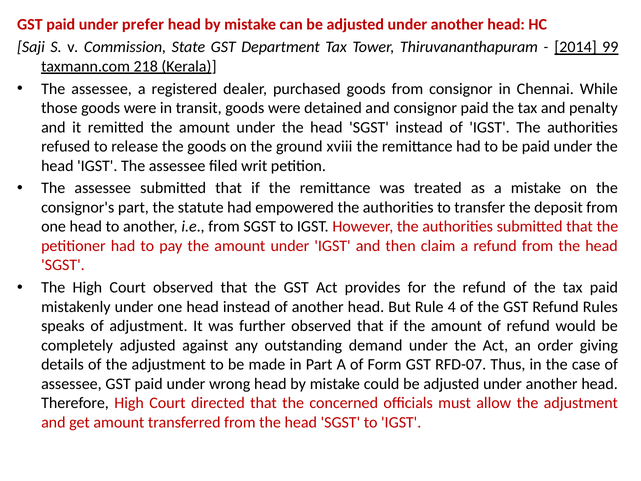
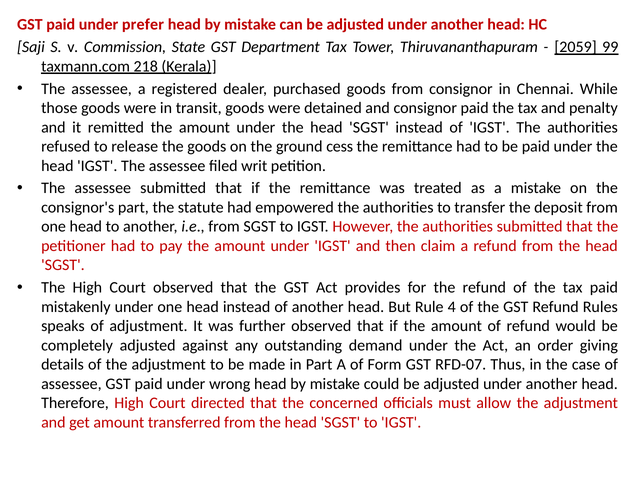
2014: 2014 -> 2059 (576, 47)
xviii: xviii -> cess (340, 146)
